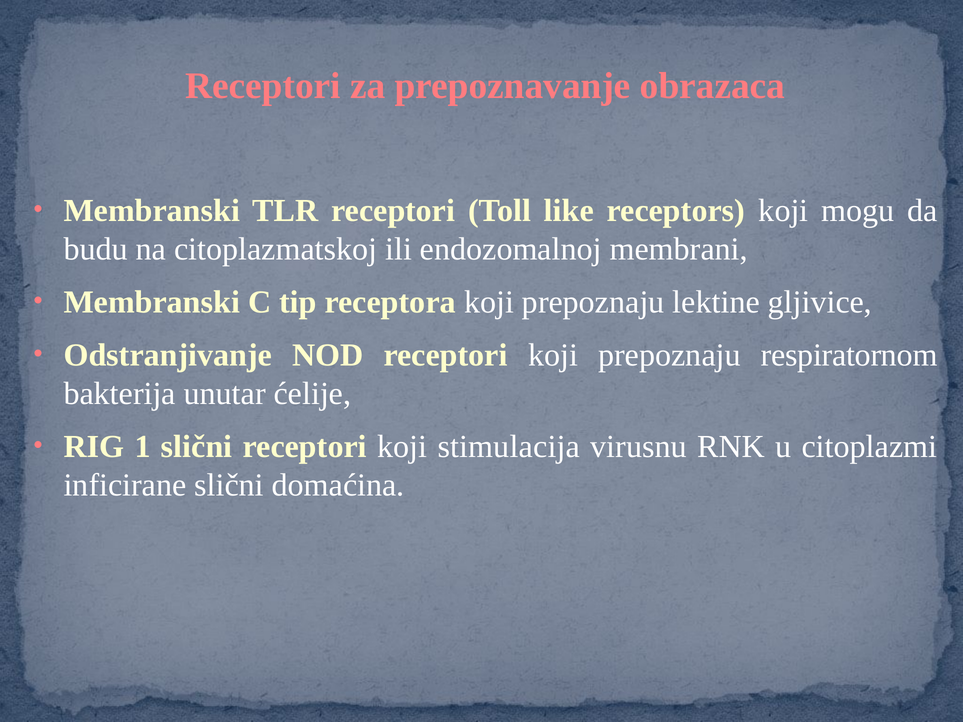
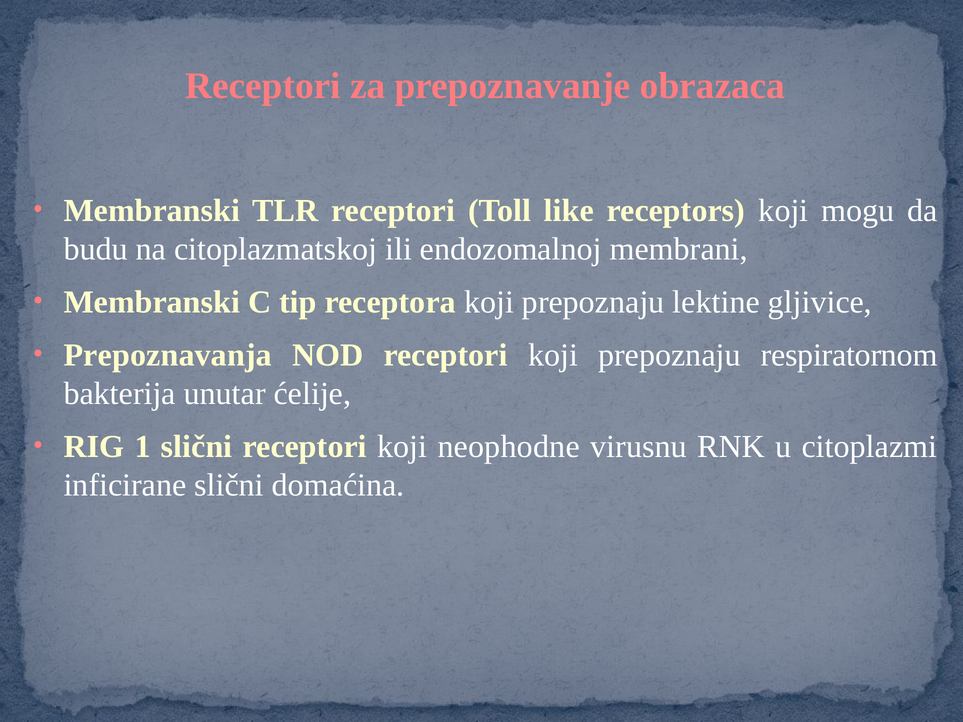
Odstranjivanje: Odstranjivanje -> Prepoznavanja (168, 355)
stimulacija: stimulacija -> neophodne (509, 447)
